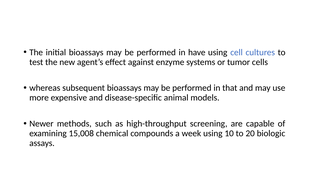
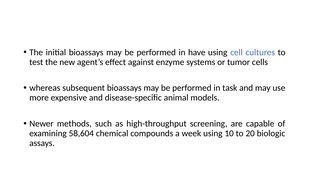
that: that -> task (230, 88)
15,008: 15,008 -> 58,604 (81, 133)
